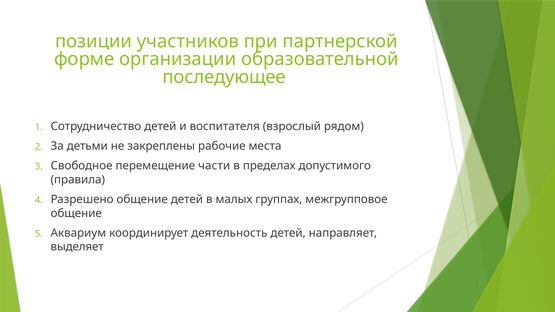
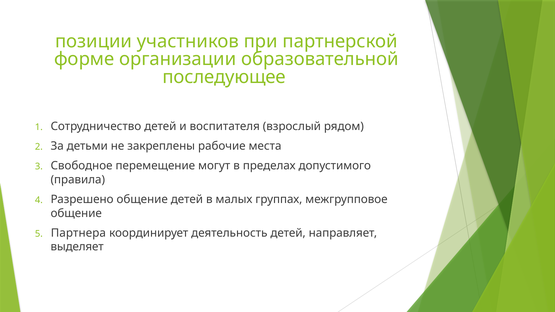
части: части -> могут (214, 166)
Аквариум: Аквариум -> Партнера (78, 233)
